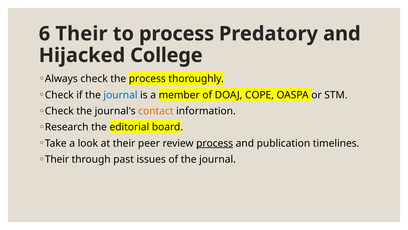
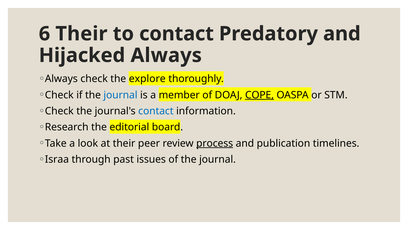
to process: process -> contact (177, 34)
Hijacked College: College -> Always (166, 55)
the process: process -> explore (147, 79)
COPE underline: none -> present (260, 95)
contact colour: orange -> blue (156, 111)
Their: Their -> Israa (57, 159)
